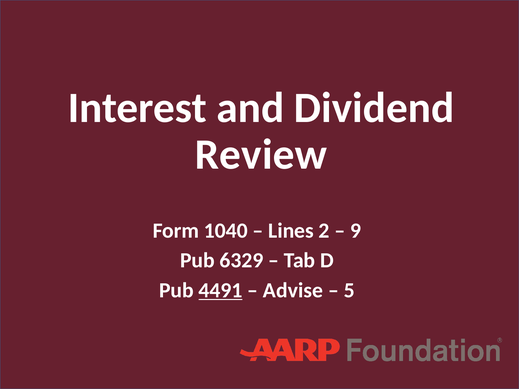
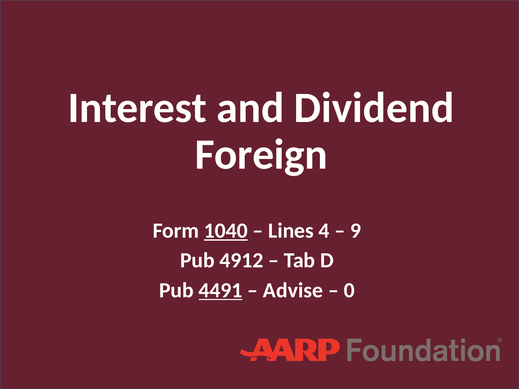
Review: Review -> Foreign (261, 155)
1040 underline: none -> present (226, 231)
2: 2 -> 4 (324, 231)
6329: 6329 -> 4912 (242, 261)
5: 5 -> 0 (349, 290)
